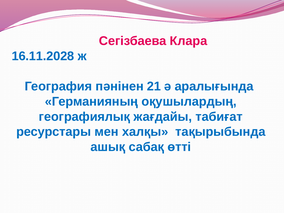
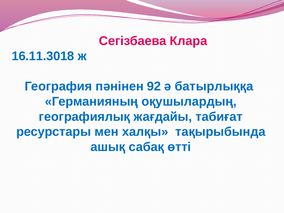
16.11.2028: 16.11.2028 -> 16.11.3018 (43, 56)
21: 21 -> 92 (154, 86)
аралығында: аралығында -> батырлыққа (214, 86)
